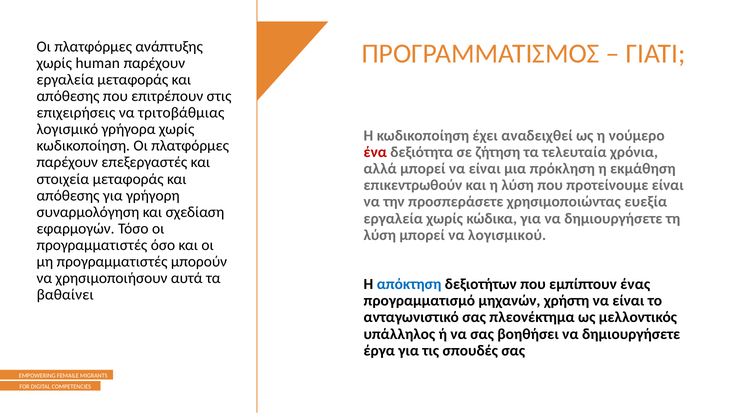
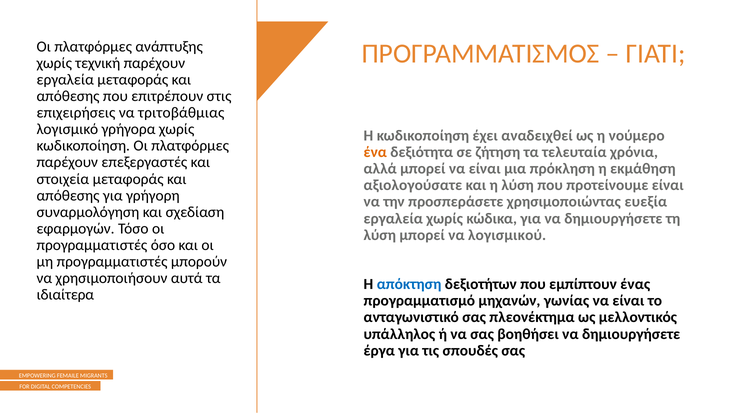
human: human -> τεχνική (98, 63)
ένα colour: red -> orange (375, 152)
επικεντρωθούν: επικεντρωθούν -> αξιολογούσατε (413, 185)
βαθαίνει: βαθαίνει -> ιδιαίτερα (65, 295)
χρήστη: χρήστη -> γωνίας (567, 301)
